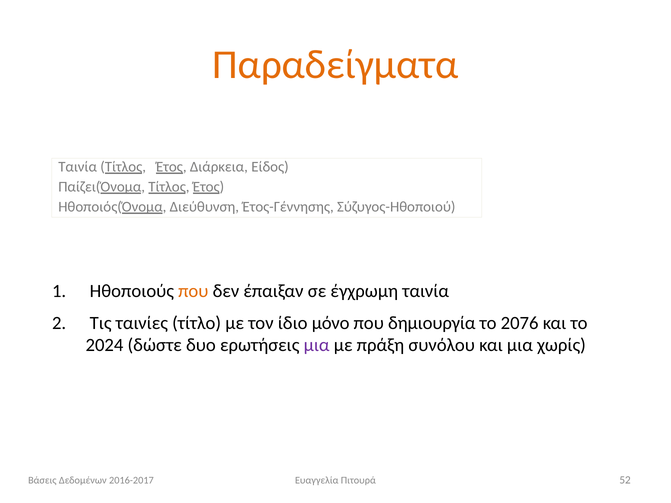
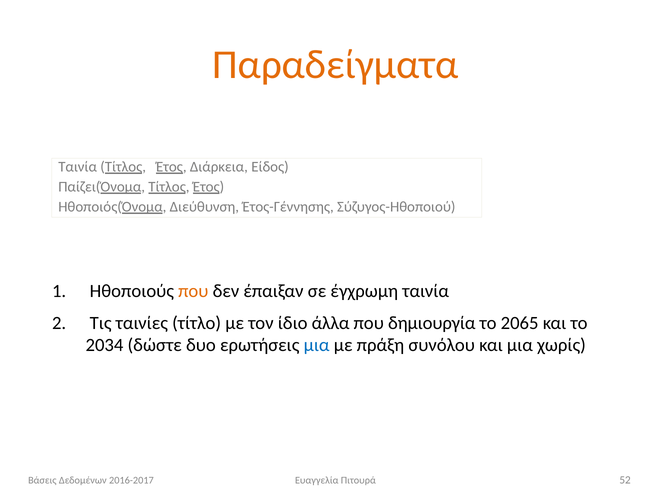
μόνο: μόνο -> άλλα (331, 323)
2076: 2076 -> 2065 (520, 323)
2024: 2024 -> 2034 (104, 345)
μια colour: purple -> blue (317, 345)
